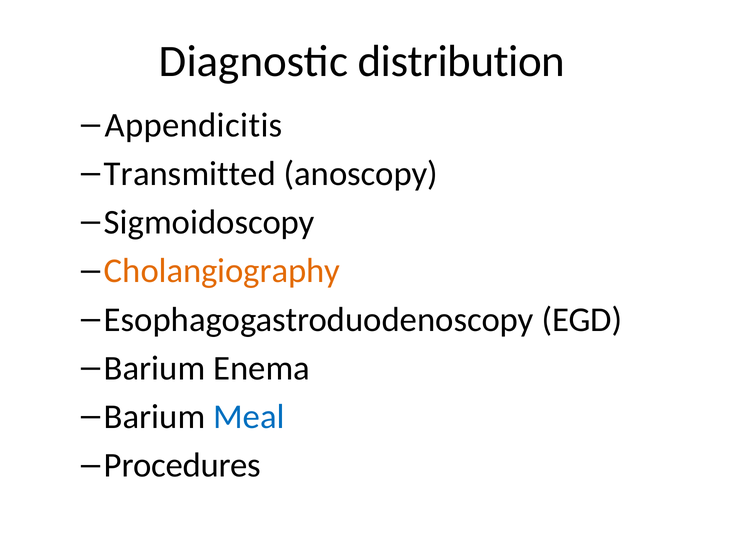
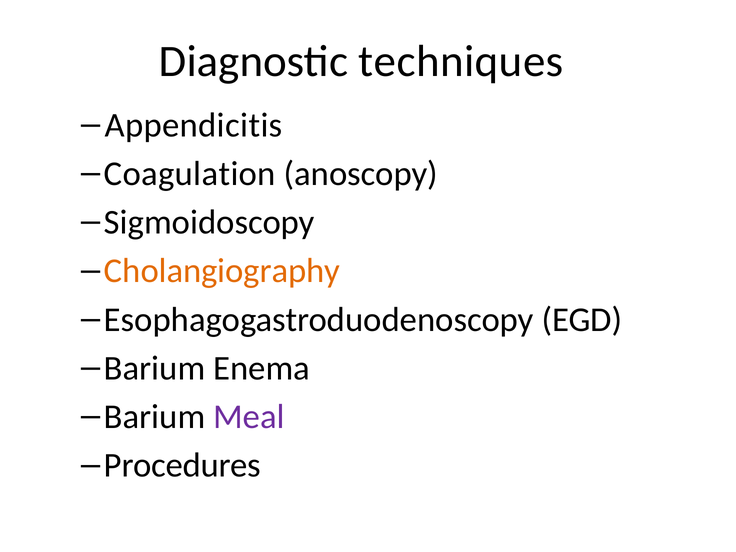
distribution: distribution -> techniques (461, 61)
Transmitted: Transmitted -> Coagulation (190, 174)
Meal colour: blue -> purple (249, 417)
